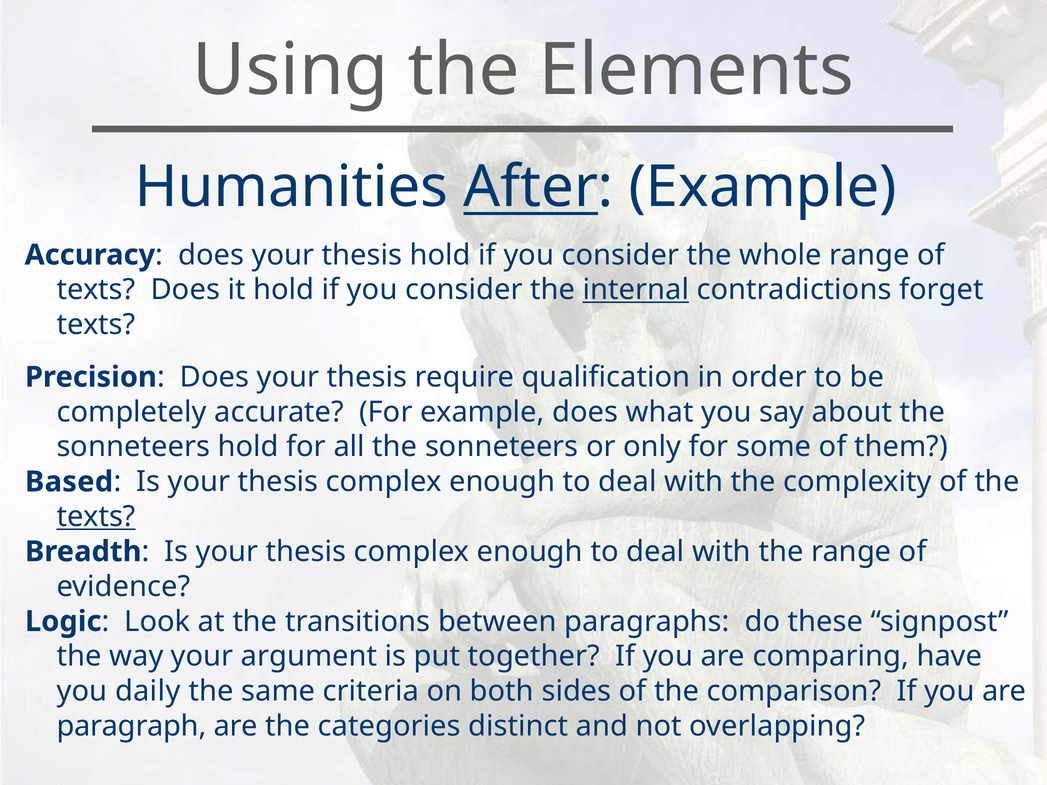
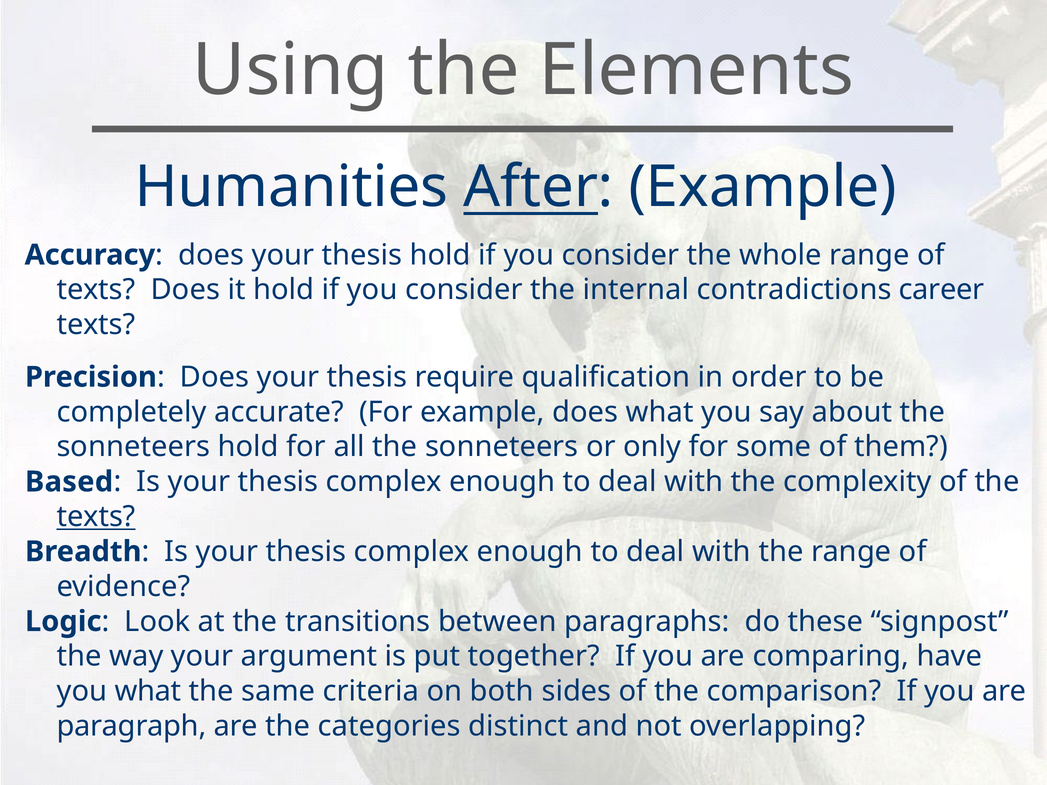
internal underline: present -> none (636, 290)
forget: forget -> career (942, 290)
you daily: daily -> what (148, 691)
